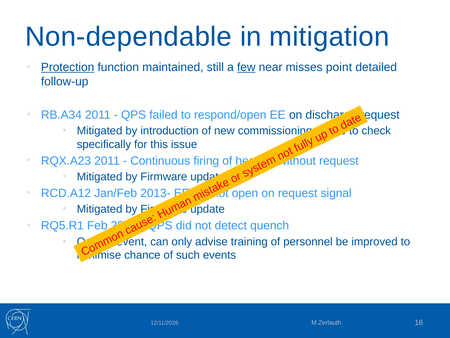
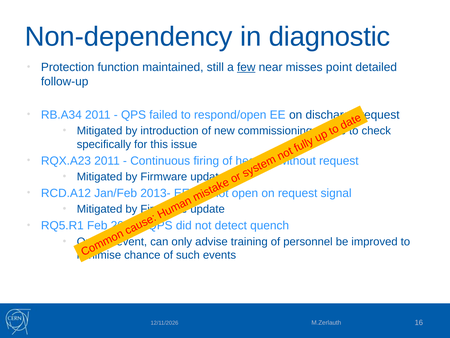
Non-dependable: Non-dependable -> Non-dependency (129, 37)
mitigation: mitigation -> diagnostic (330, 37)
Protection underline: present -> none (68, 67)
